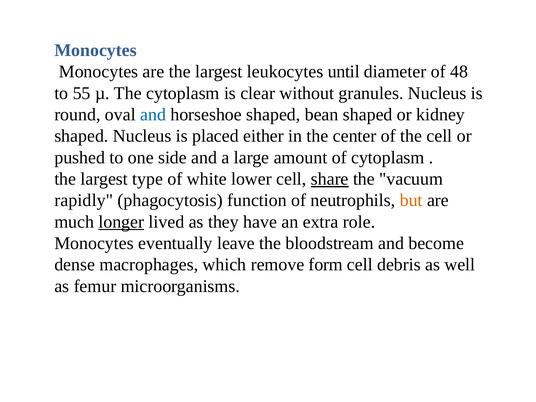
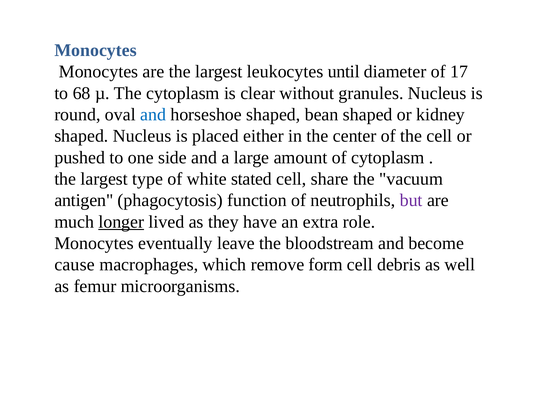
48: 48 -> 17 (459, 72)
55: 55 -> 68 (82, 93)
lower: lower -> stated (251, 179)
share underline: present -> none (330, 179)
rapidly: rapidly -> antigen (84, 200)
but colour: orange -> purple (411, 200)
dense: dense -> cause (75, 265)
